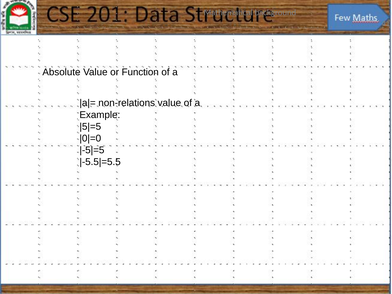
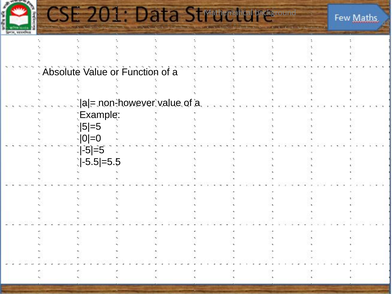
non-relations: non-relations -> non-however (127, 103)
